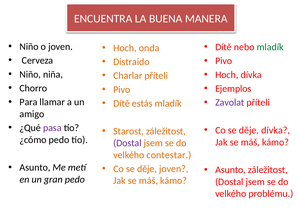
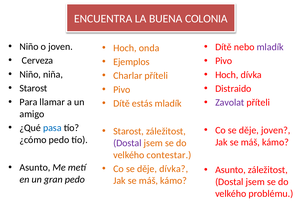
MANERA: MANERA -> COLONIA (206, 19)
mladík colour: green -> purple (270, 47)
Distraido: Distraido -> Ejemplos (131, 62)
Chorro: Chorro -> Starost (33, 88)
Ejemplos: Ejemplos -> Distraido (233, 89)
pasa colour: purple -> blue (52, 128)
děje dívka: dívka -> joven (276, 130)
děje joven: joven -> dívka (174, 169)
